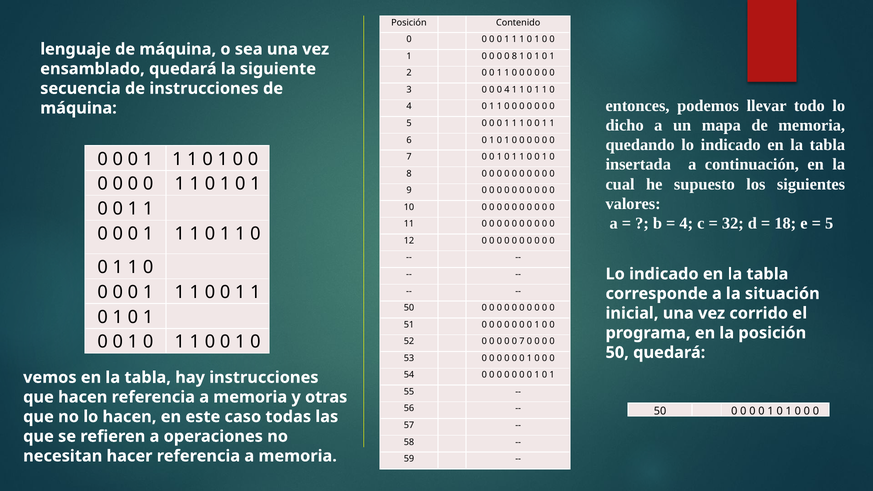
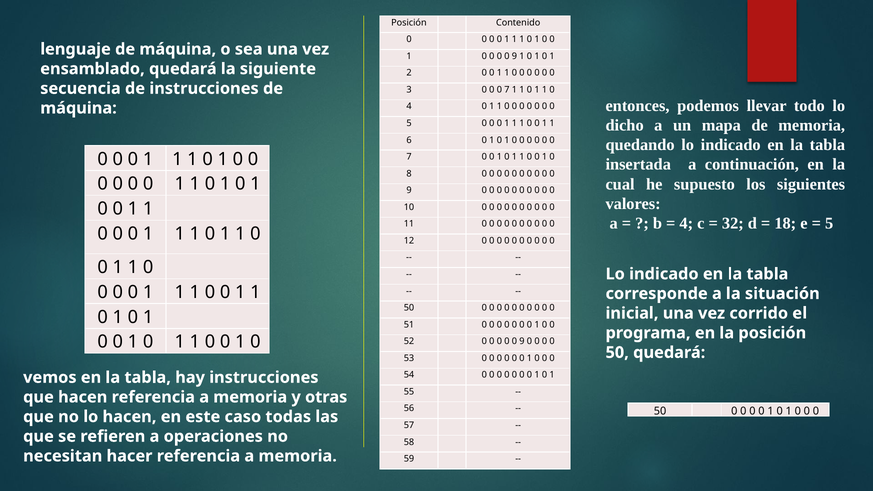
8: 8 -> 9 (514, 56)
4: 4 -> 7 (507, 90)
7: 7 -> 9 (522, 341)
